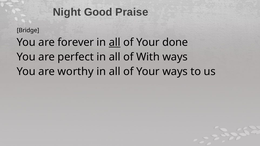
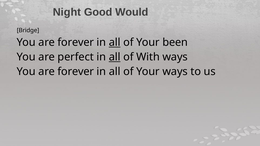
Praise: Praise -> Would (132, 12)
done: done -> been (175, 43)
all underline: none -> present (115, 57)
worthy: worthy -> forever (76, 72)
